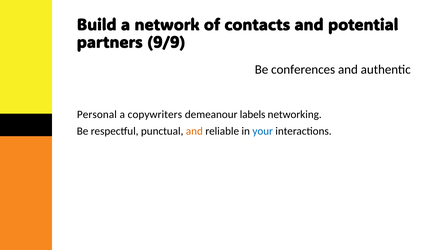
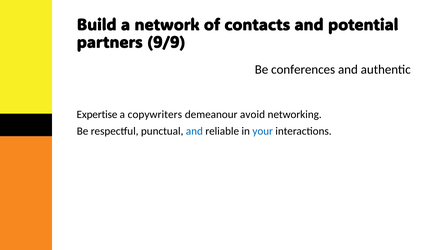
Personal: Personal -> Expertise (97, 115)
labels: labels -> avoid (252, 115)
and colour: orange -> blue (194, 131)
